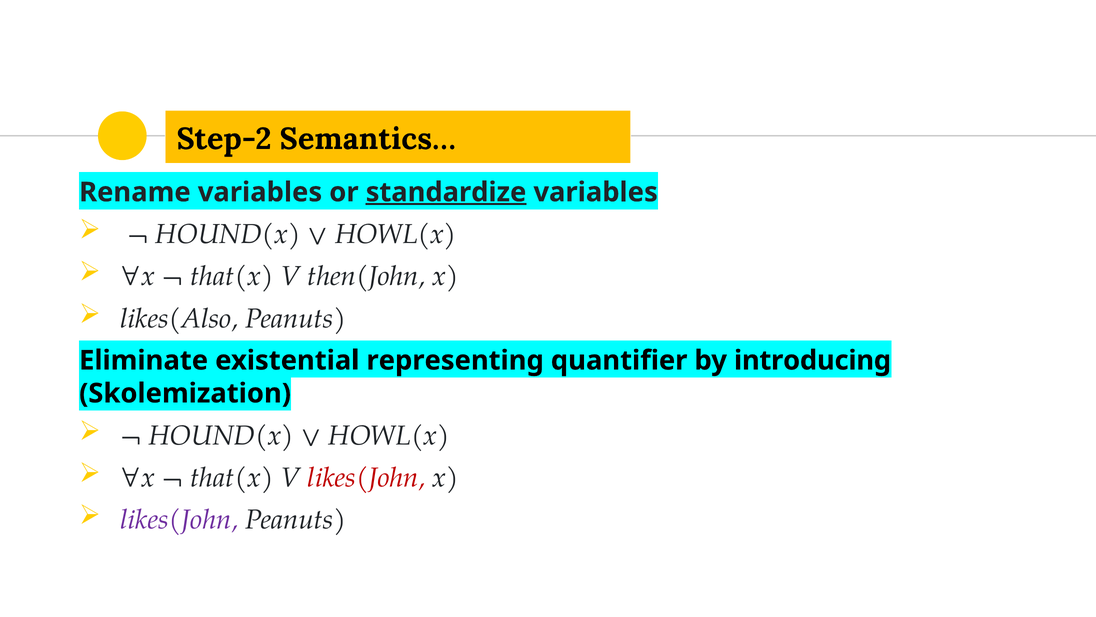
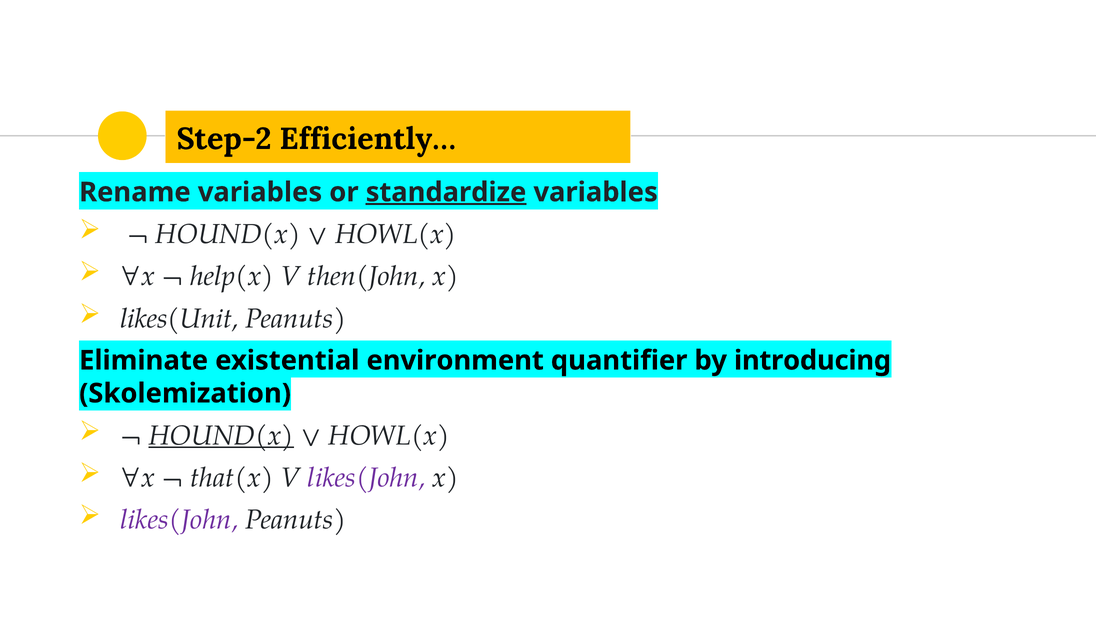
Semantics…: Semantics… -> Efficiently… (368, 139)
that(x: that(x -> help(x (232, 276)
likes(Also: likes(Also -> likes(Unit (179, 318)
representing: representing -> environment (455, 360)
HOUND(x underline: none -> present (221, 435)
likes(John colour: red -> purple (366, 477)
